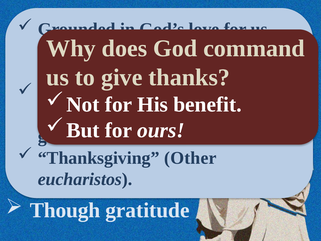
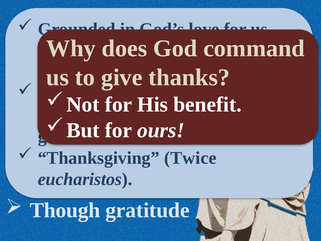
Other: Other -> Twice (190, 158)
